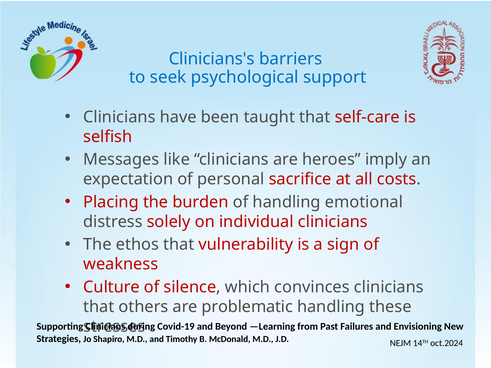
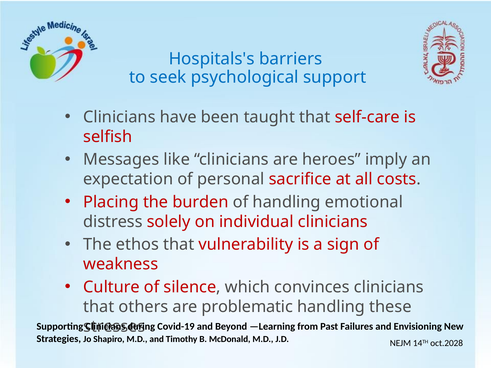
Clinicians's: Clinicians's -> Hospitals's (212, 59)
oct.2024: oct.2024 -> oct.2028 (447, 343)
